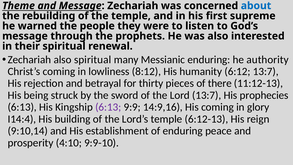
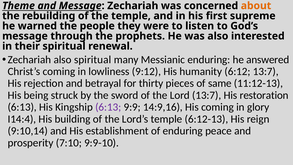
about colour: blue -> orange (256, 6)
authority: authority -> answered (268, 60)
8:12: 8:12 -> 9:12 (146, 71)
there: there -> same (220, 83)
prophecies: prophecies -> restoration (264, 95)
4:10: 4:10 -> 7:10 (69, 143)
